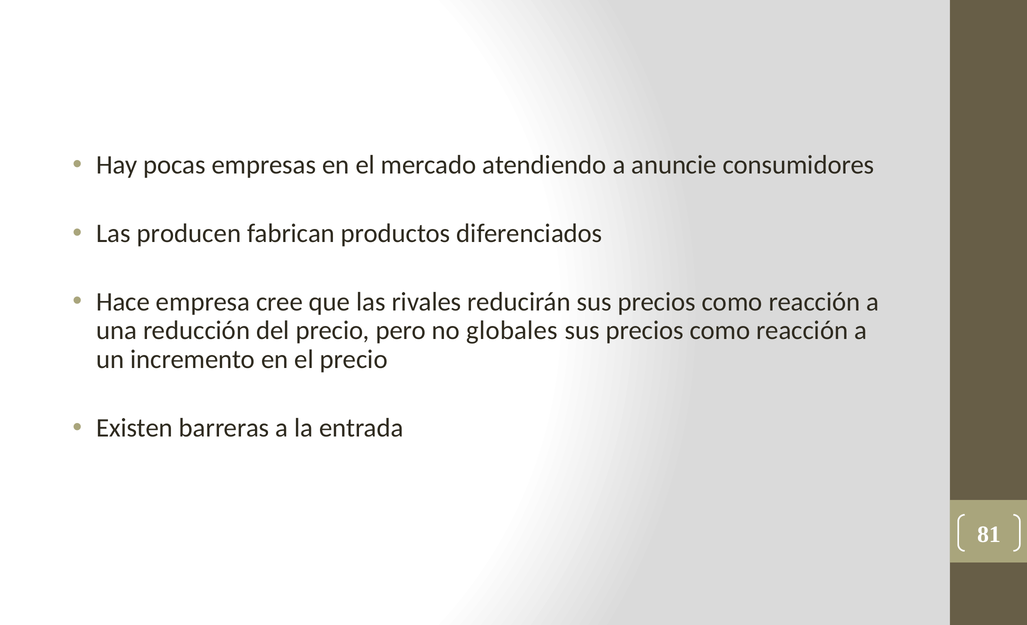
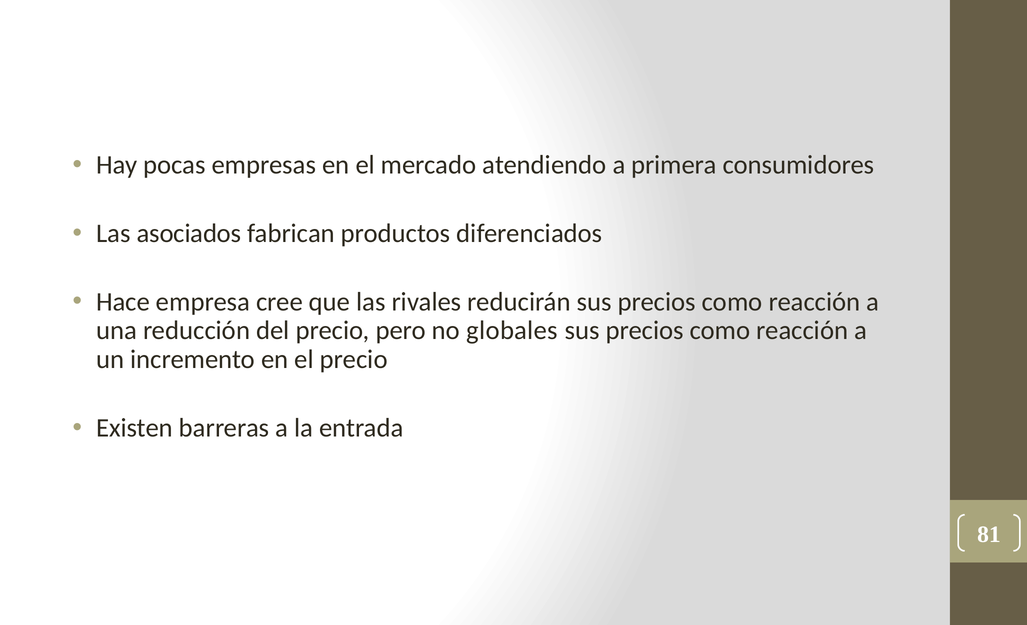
anuncie: anuncie -> primera (674, 165)
producen: producen -> asociados (189, 233)
